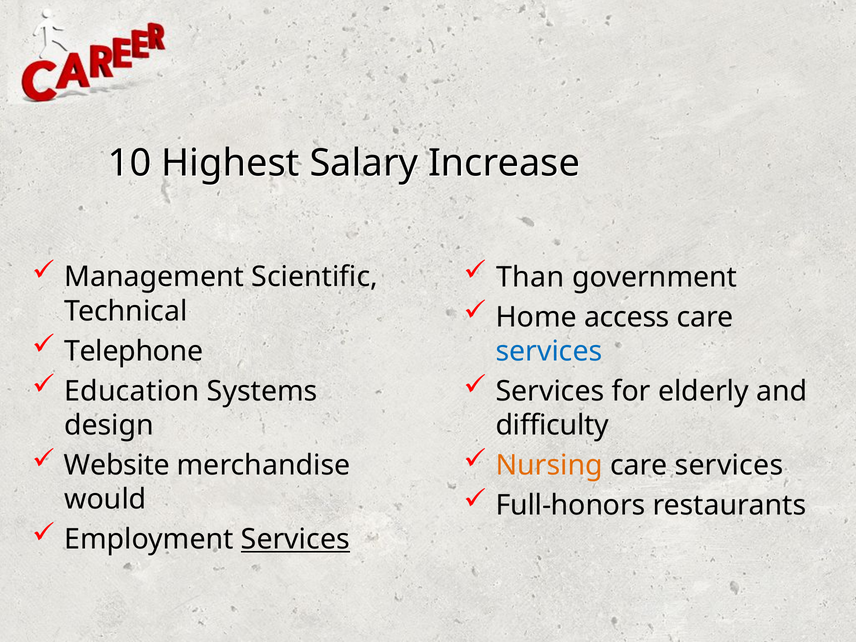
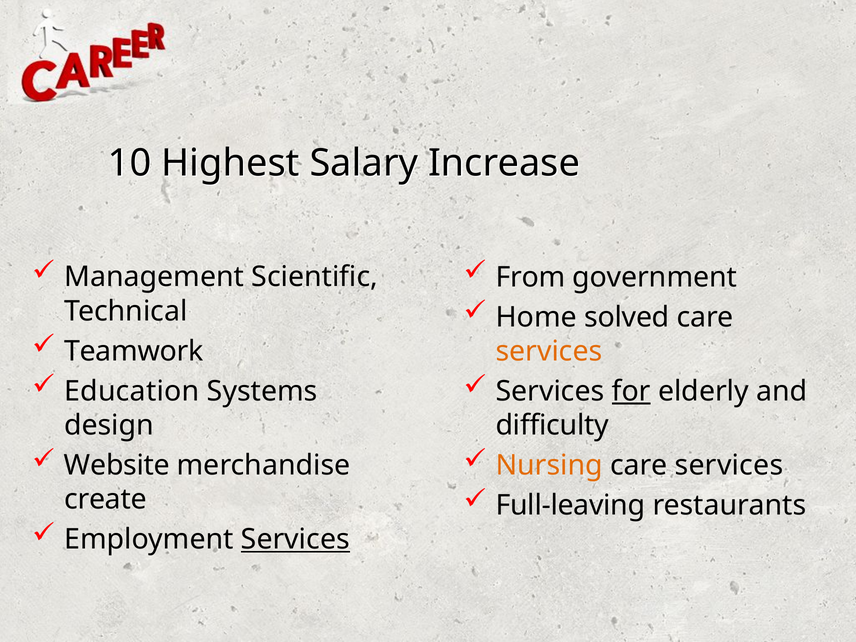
Than: Than -> From (530, 277)
access: access -> solved (627, 317)
Telephone: Telephone -> Teamwork (134, 351)
services colour: blue -> orange (549, 351)
for underline: none -> present (631, 391)
Full-honors: Full-honors -> Full-leaving (570, 505)
would: would -> create (105, 500)
